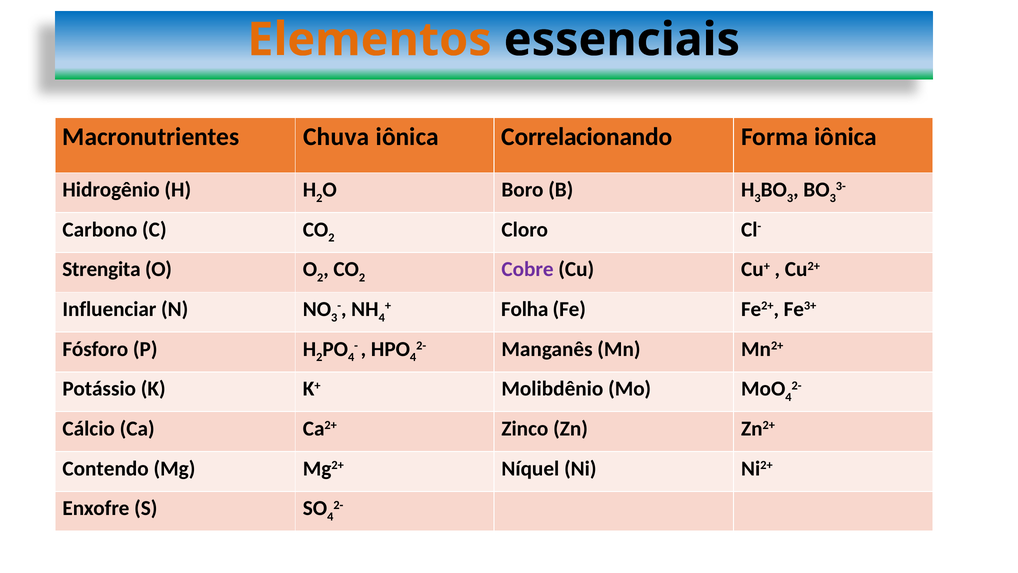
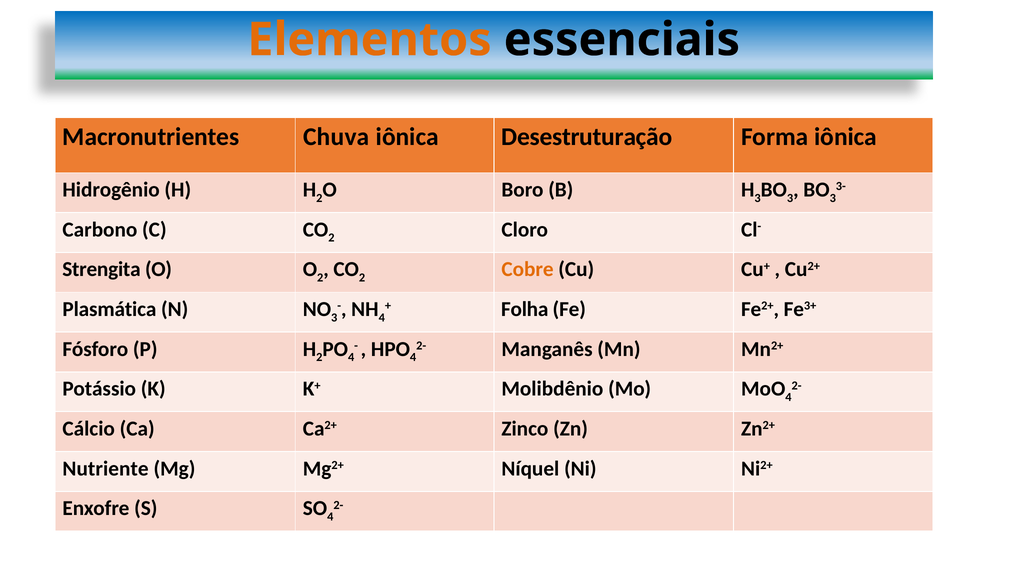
Correlacionando: Correlacionando -> Desestruturação (587, 137)
Cobre colour: purple -> orange (528, 269)
Influenciar: Influenciar -> Plasmática (109, 309)
Contendo: Contendo -> Nutriente (106, 468)
